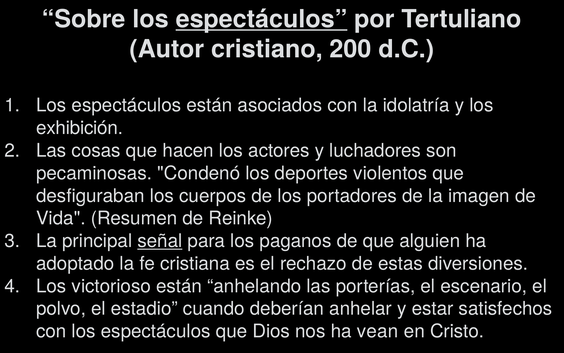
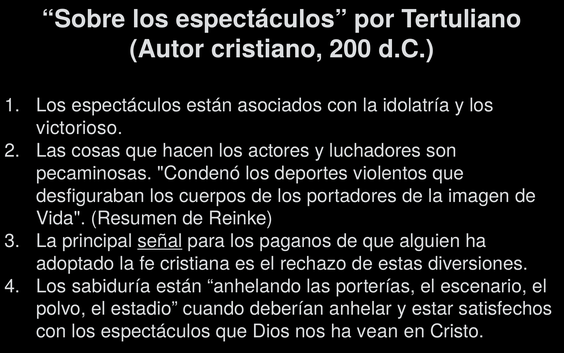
espectáculos underline: present -> none (262, 19)
exhibición: exhibición -> victorioso (79, 128)
victorioso: victorioso -> sabiduría (111, 286)
